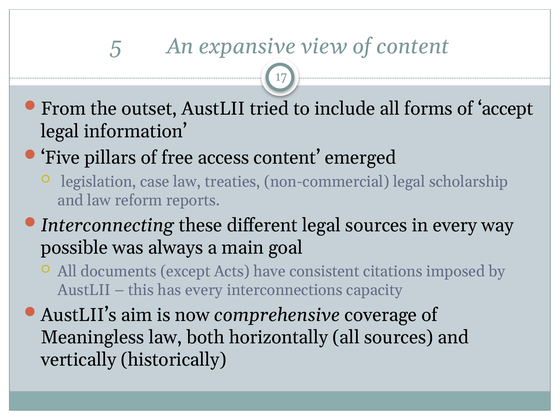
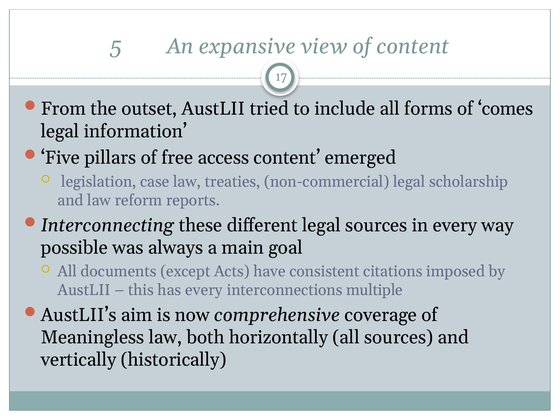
accept: accept -> comes (505, 109)
capacity: capacity -> multiple (374, 290)
